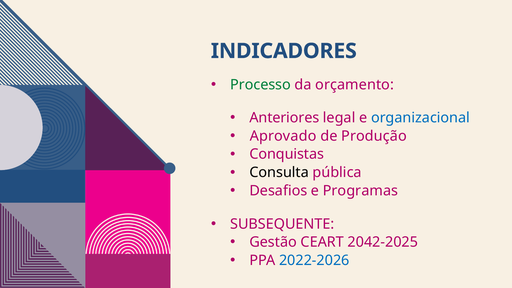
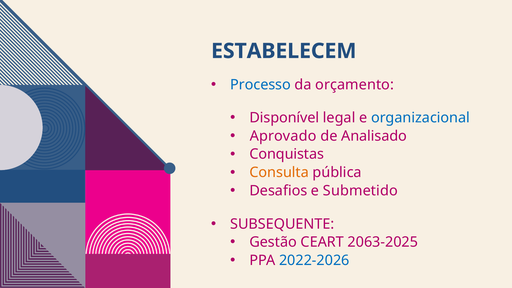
INDICADORES: INDICADORES -> ESTABELECEM (284, 51)
Processo colour: green -> blue (261, 85)
Anteriores: Anteriores -> Disponível (284, 118)
Produção: Produção -> Analisado (374, 136)
Consulta colour: black -> orange (279, 172)
Programas: Programas -> Submetido (360, 191)
2042-2025: 2042-2025 -> 2063-2025 (383, 242)
